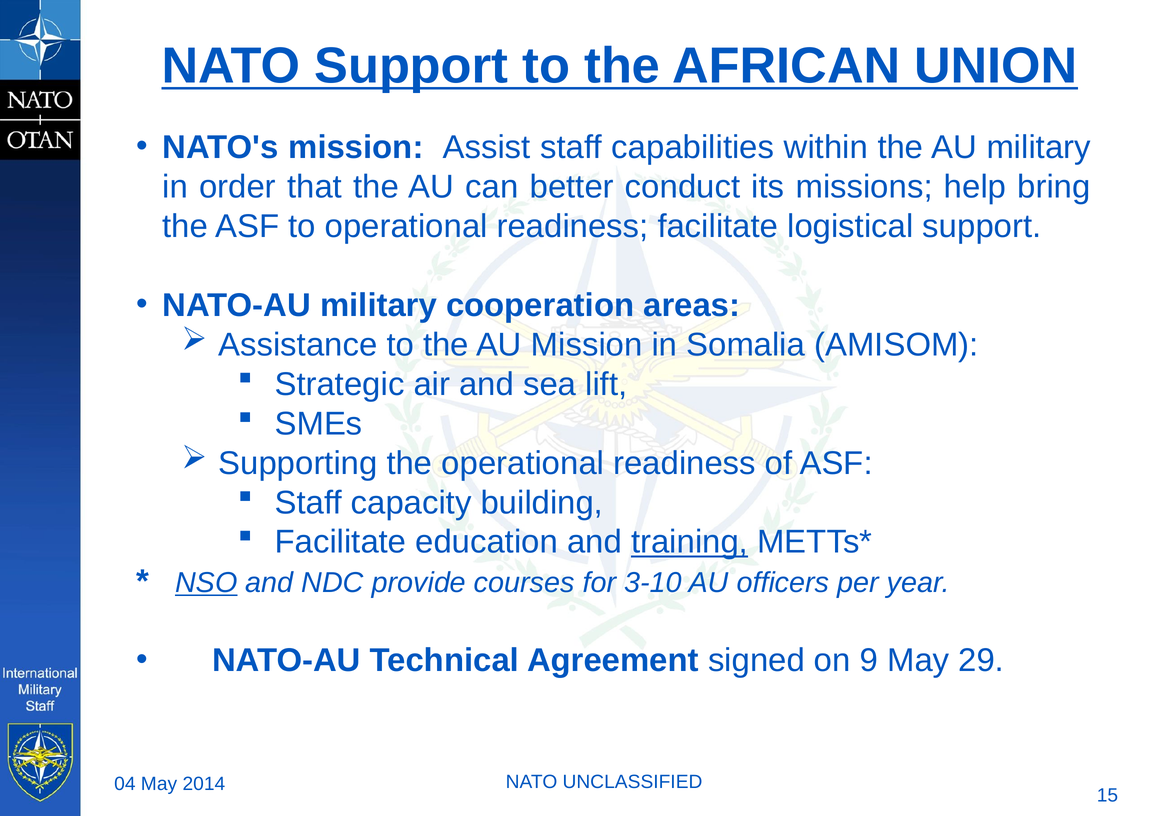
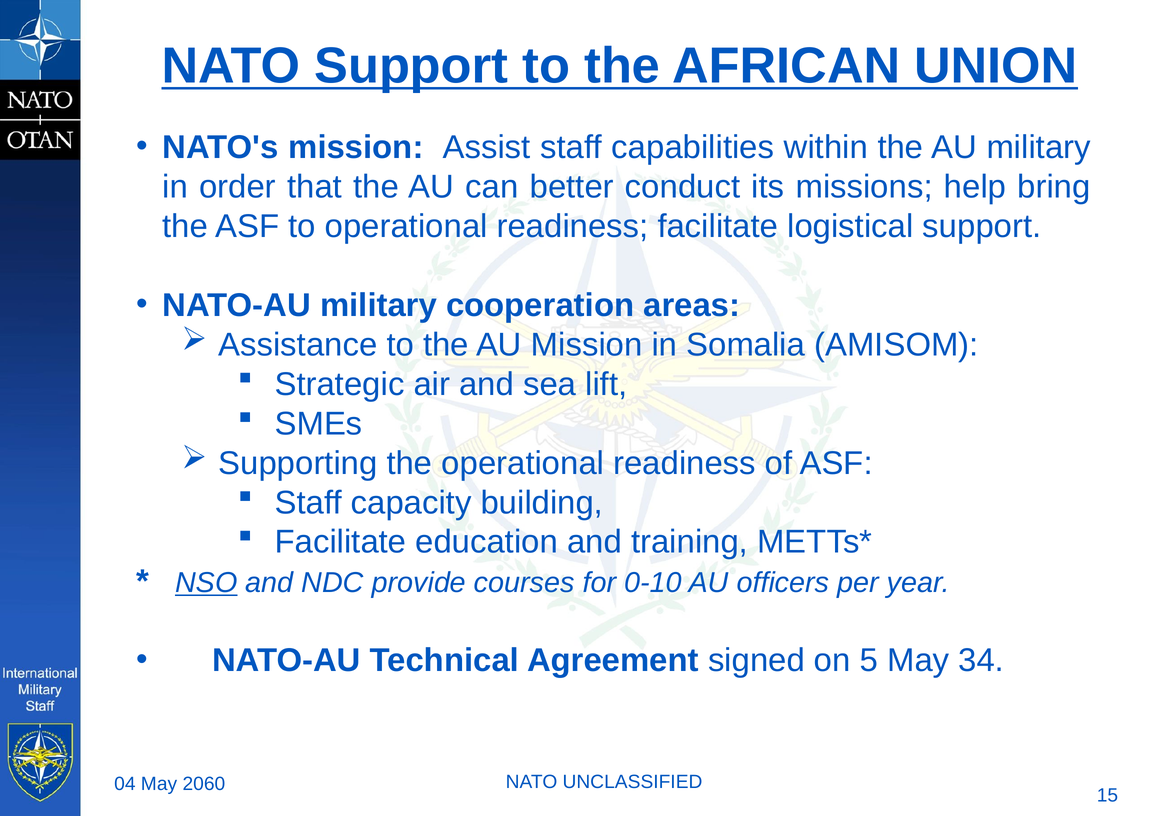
training underline: present -> none (690, 542)
3-10: 3-10 -> 0-10 (653, 583)
9: 9 -> 5 (869, 661)
29: 29 -> 34 (981, 661)
2014: 2014 -> 2060 (204, 784)
